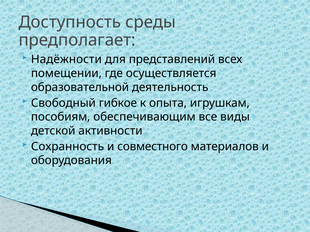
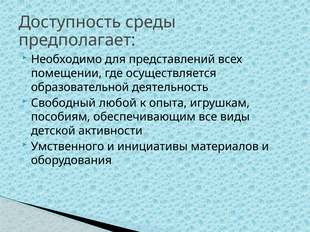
Надёжности: Надёжности -> Необходимо (66, 60)
гибкое: гибкое -> любой (118, 103)
Сохранность: Сохранность -> Умственного (68, 147)
совместного: совместного -> инициативы (153, 147)
